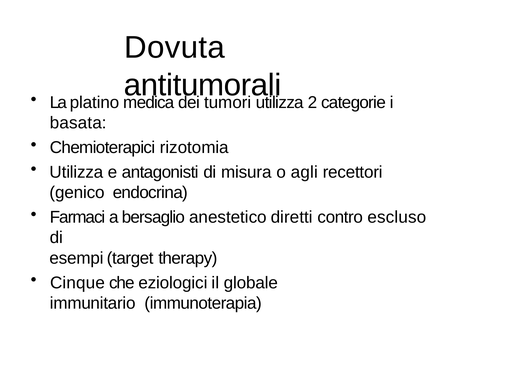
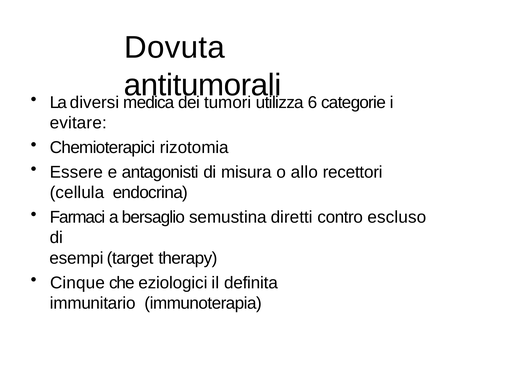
platino: platino -> diversi (95, 102)
2: 2 -> 6 (313, 102)
basata: basata -> evitare (78, 123)
Utilizza: Utilizza -> Essere (76, 172)
agli: agli -> allo (304, 172)
genico: genico -> cellula (77, 193)
anestetico: anestetico -> semustina (228, 217)
globale: globale -> definita (251, 283)
